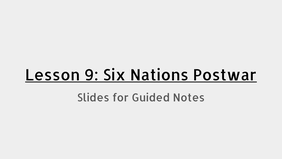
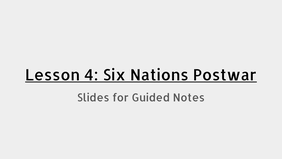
9: 9 -> 4 (91, 75)
